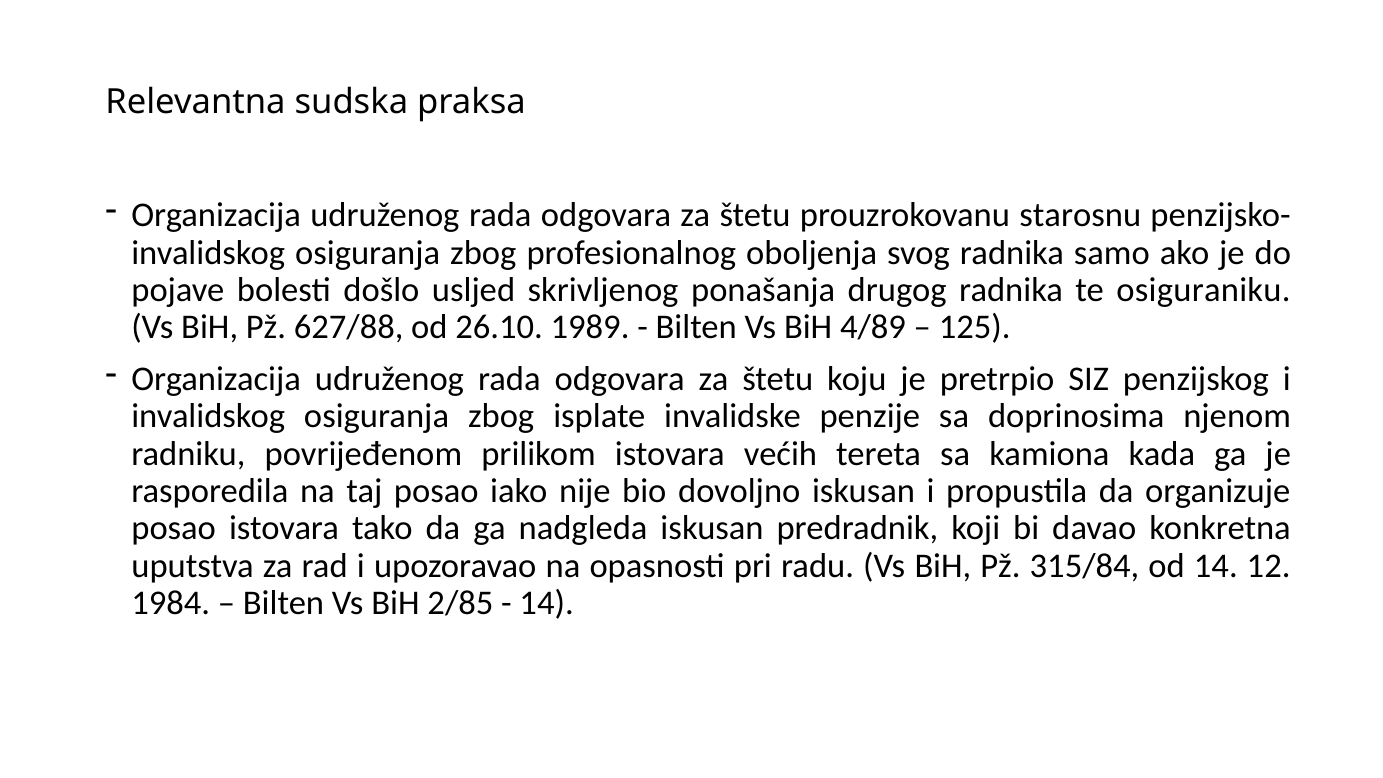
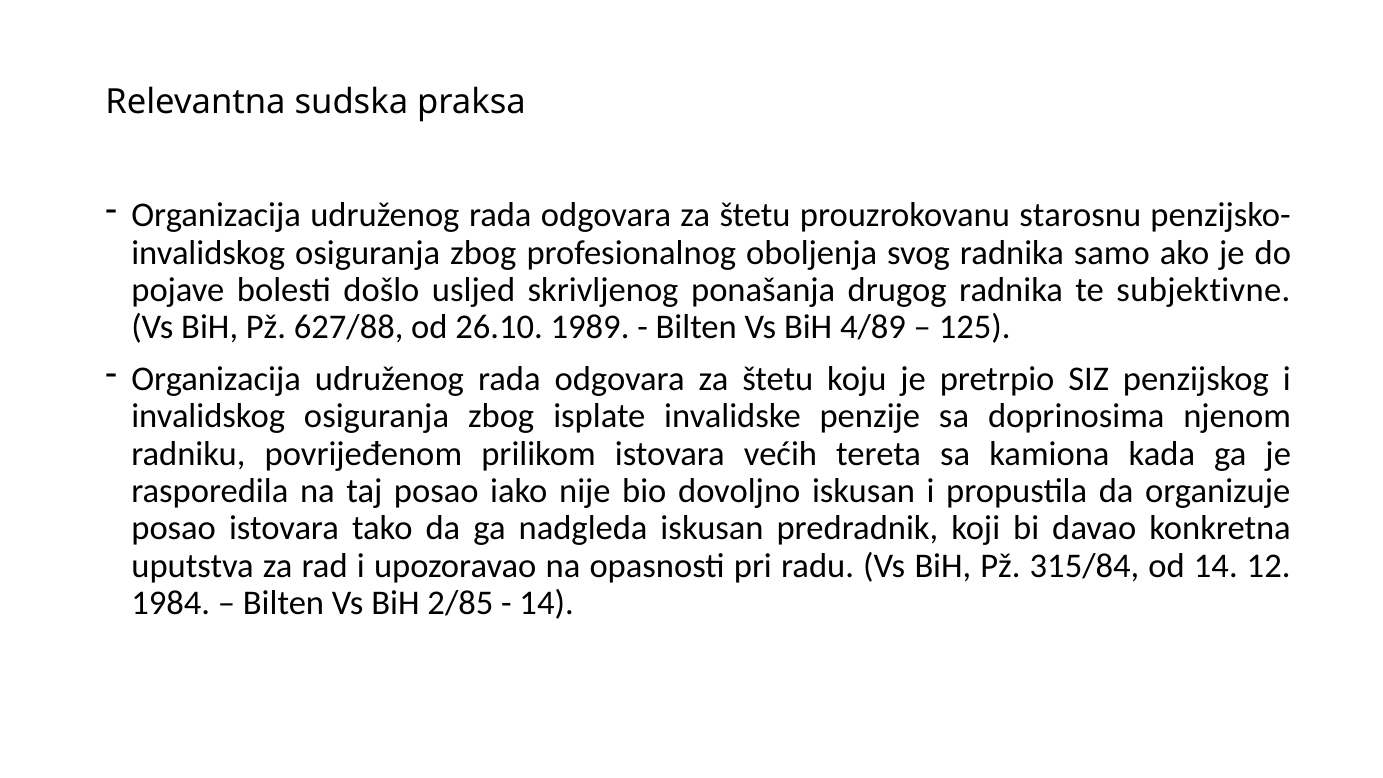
osiguraniku: osiguraniku -> subjektivne (1203, 290)
